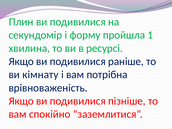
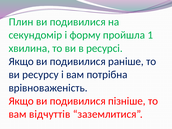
кімнату: кімнату -> ресурсу (40, 75)
спокійно: спокійно -> відчуттів (50, 114)
